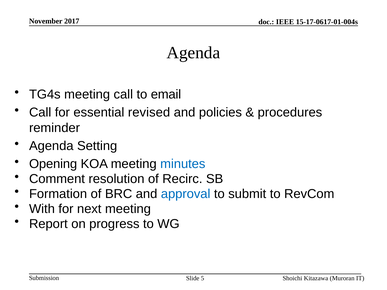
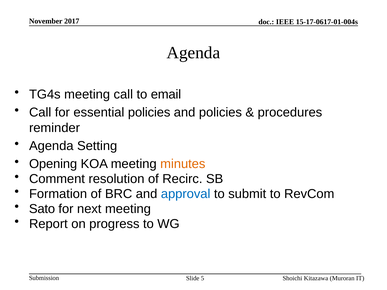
essential revised: revised -> policies (149, 112)
minutes colour: blue -> orange (183, 164)
With: With -> Sato (42, 209)
